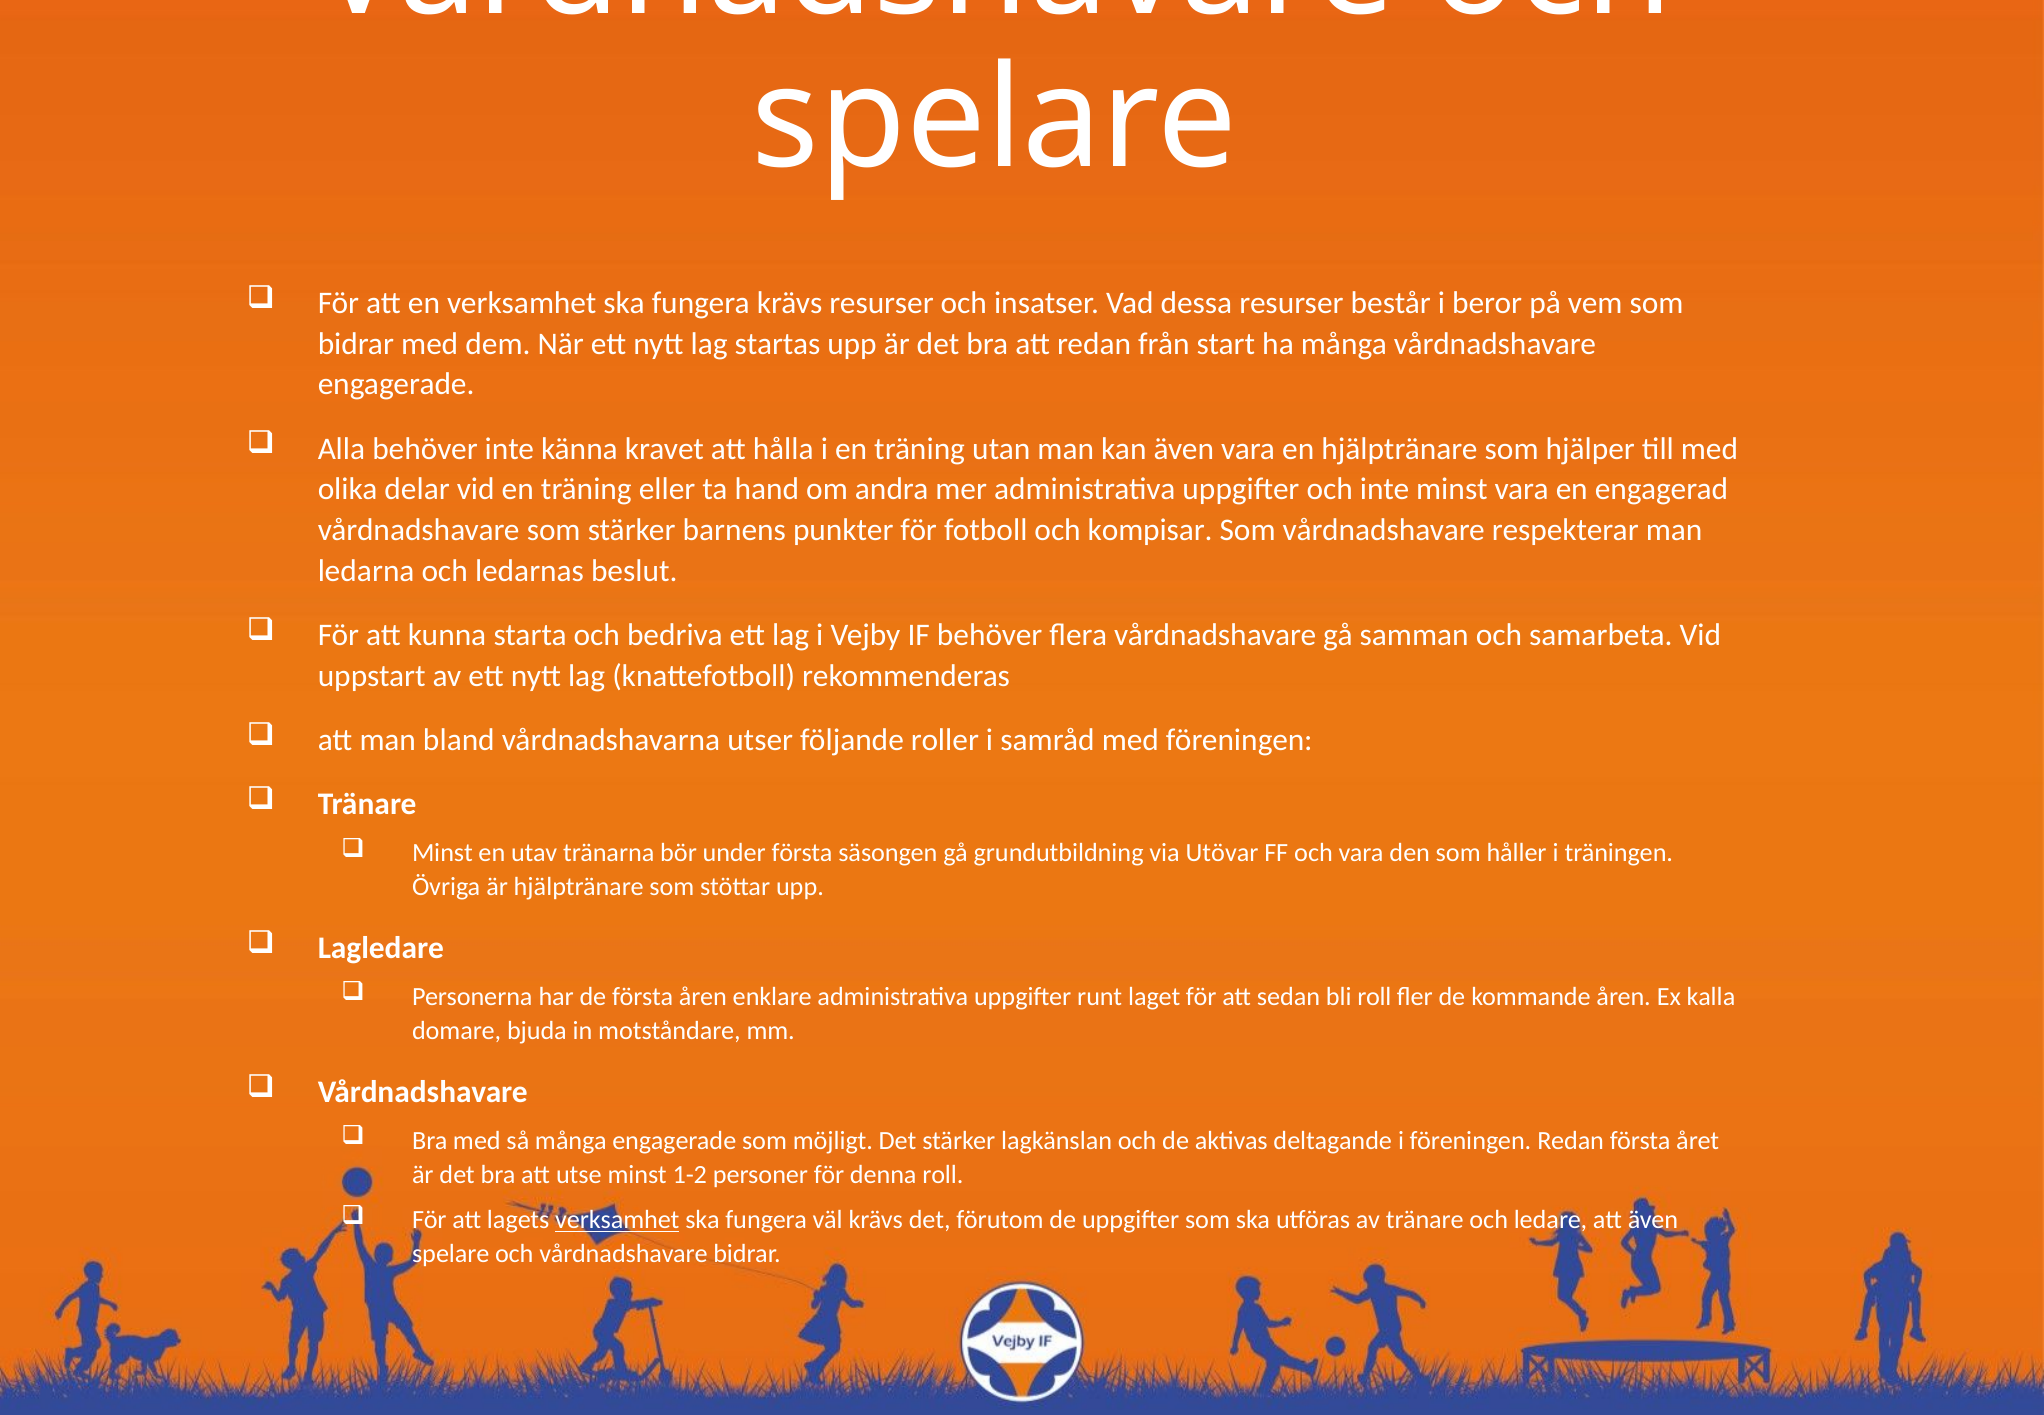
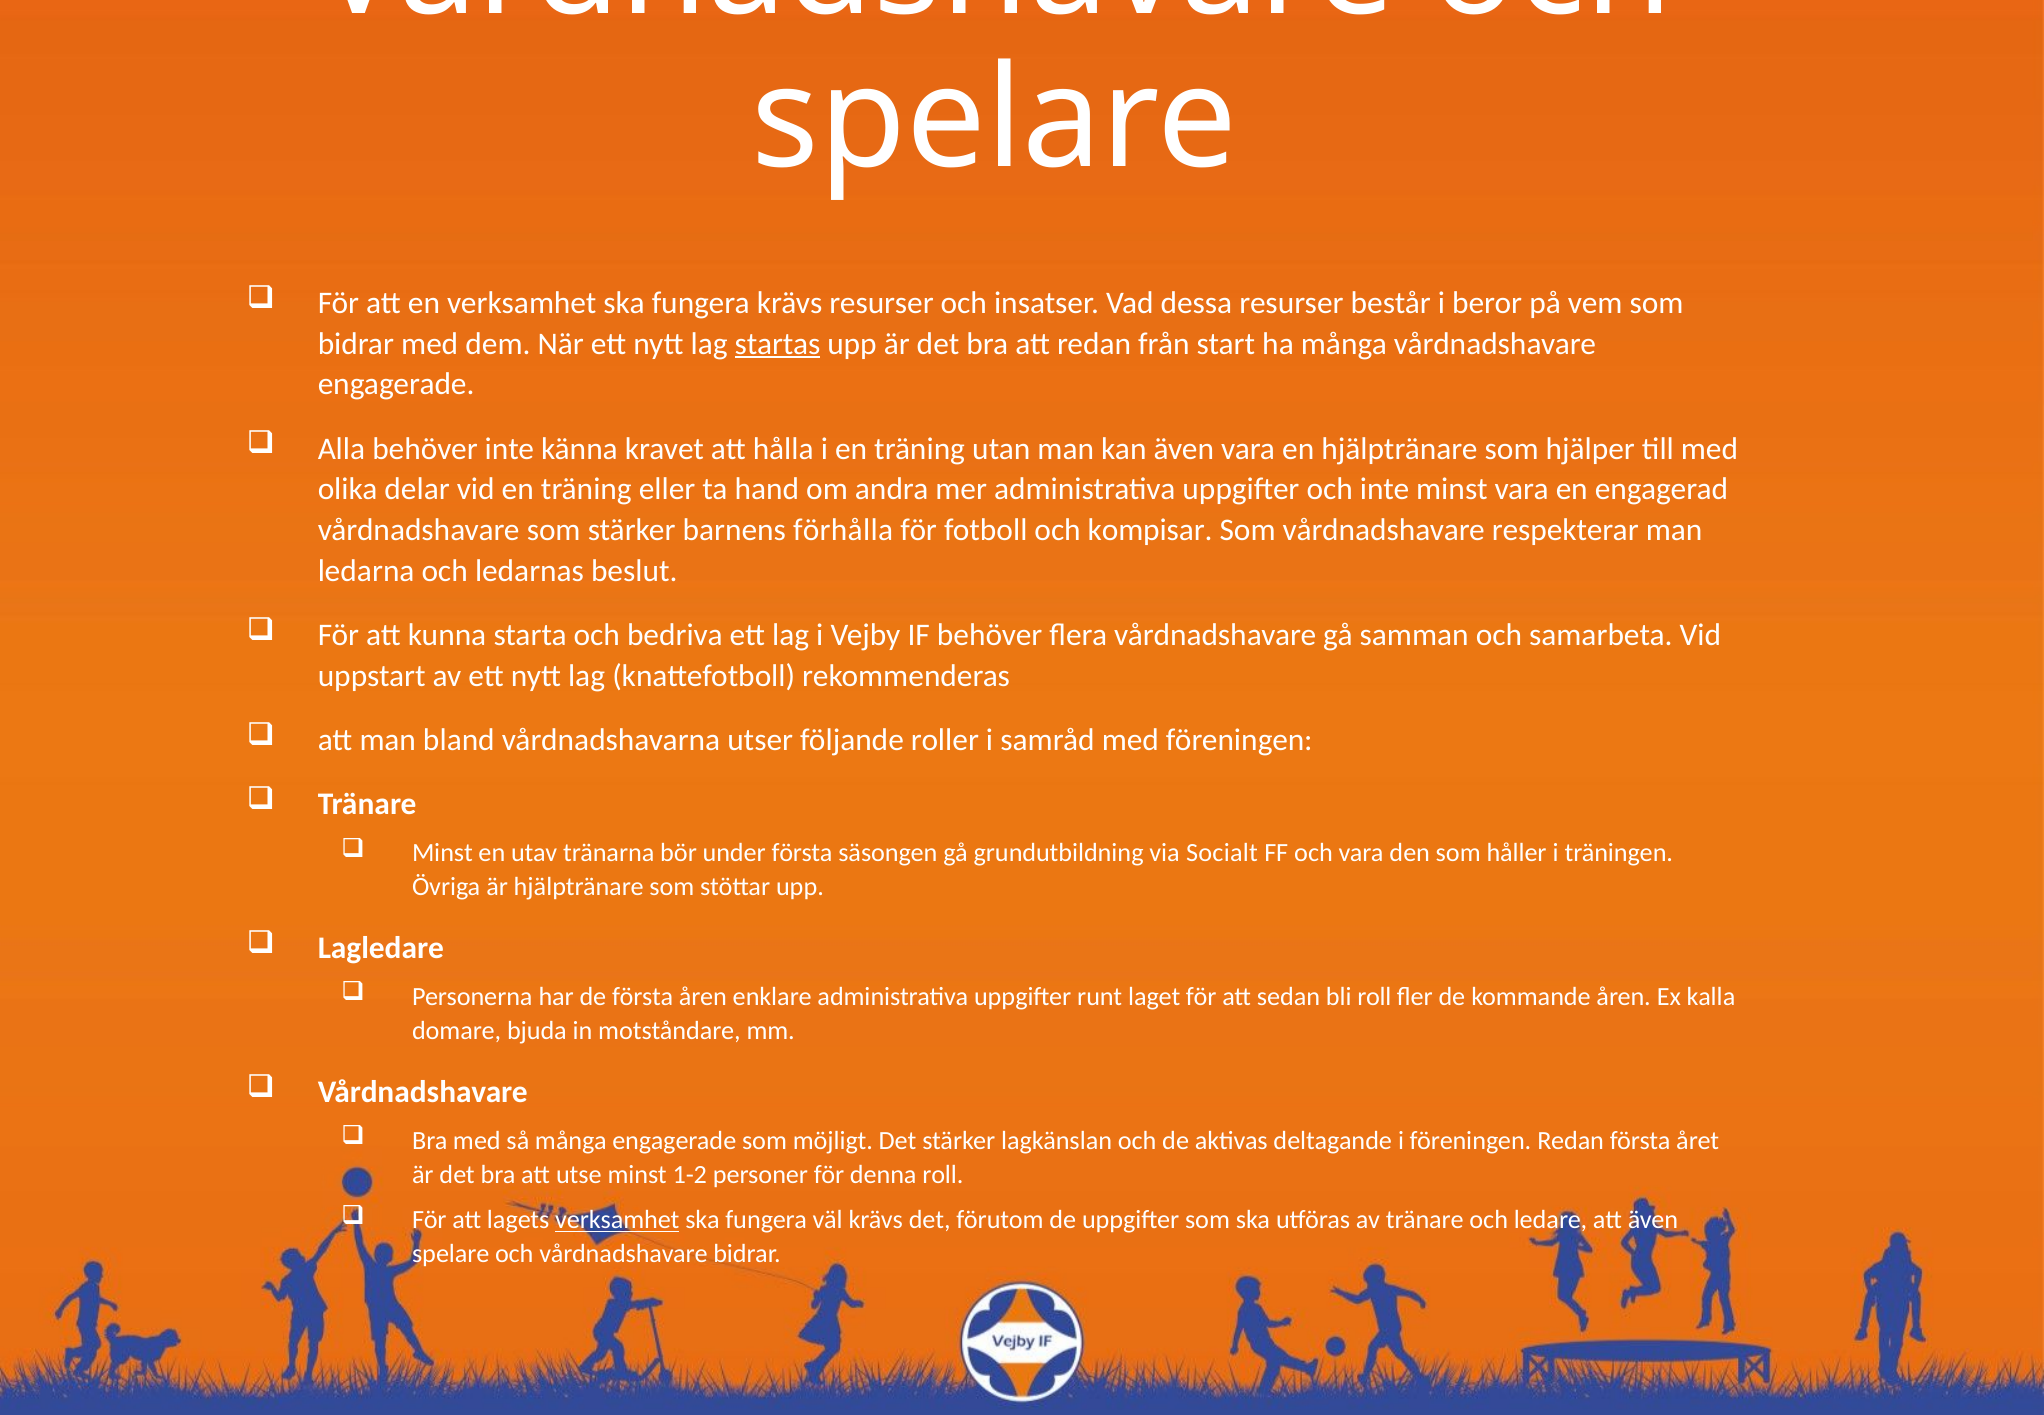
startas underline: none -> present (778, 344)
punkter: punkter -> förhålla (843, 530)
Utövar: Utövar -> Socialt (1222, 853)
